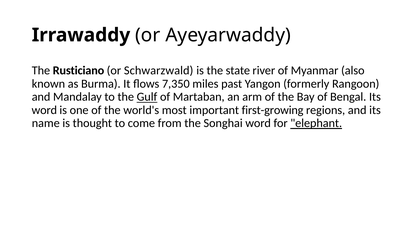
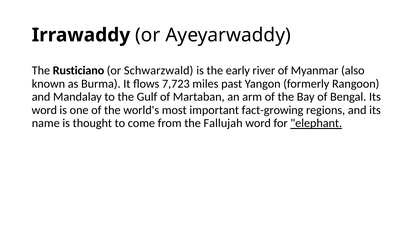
state: state -> early (238, 71)
7,350: 7,350 -> 7,723 (176, 84)
Gulf underline: present -> none (147, 97)
first-growing: first-growing -> fact-growing (273, 110)
Songhai: Songhai -> Fallujah (223, 123)
